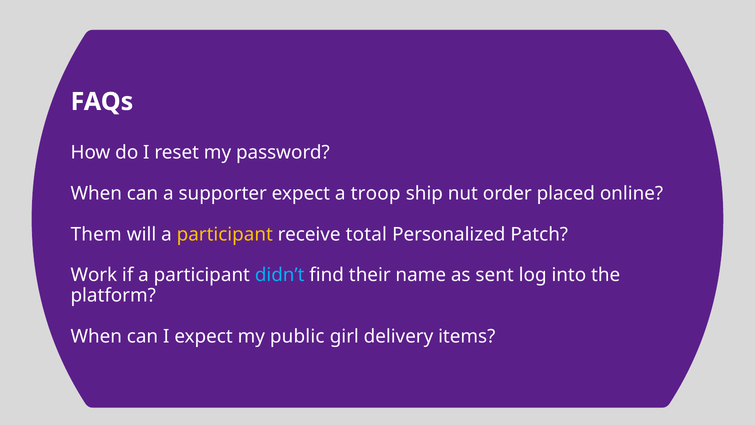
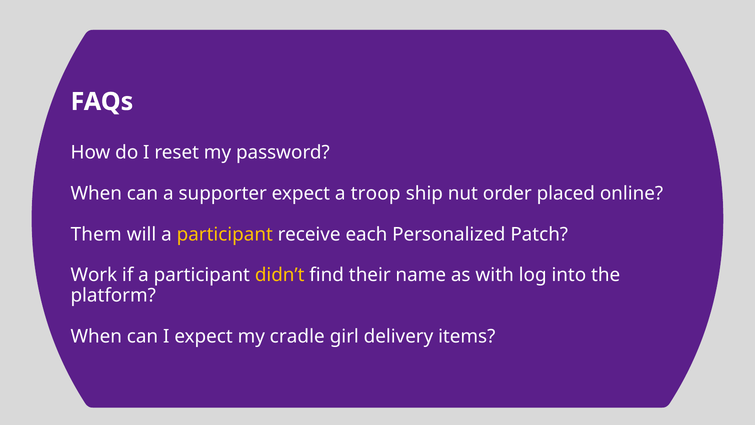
total: total -> each (366, 234)
didn’t colour: light blue -> yellow (280, 275)
sent: sent -> with (495, 275)
public: public -> cradle (297, 336)
